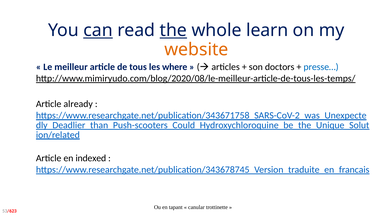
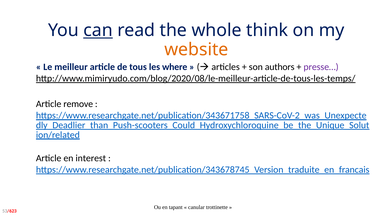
the underline: present -> none (173, 30)
learn: learn -> think (267, 30)
doctors: doctors -> authors (280, 67)
presse… colour: blue -> purple (321, 67)
already: already -> remove (78, 104)
indexed: indexed -> interest (91, 158)
